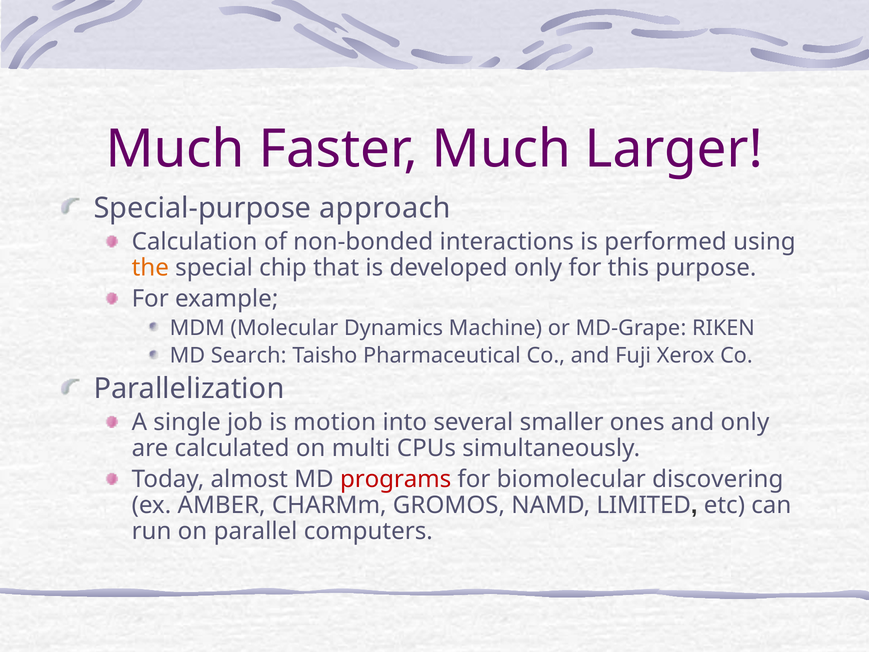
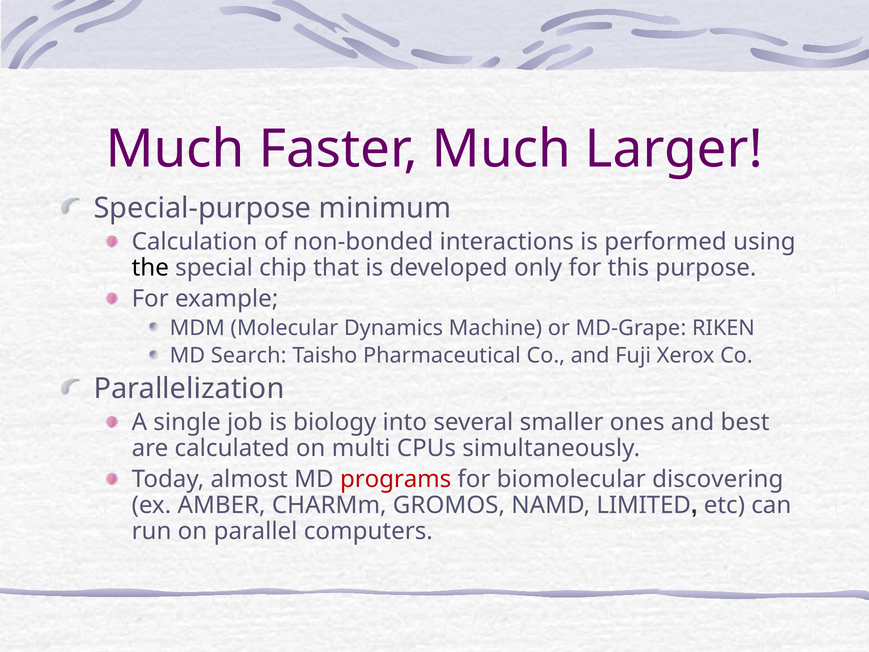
approach: approach -> minimum (385, 208)
the colour: orange -> black (150, 268)
motion: motion -> biology (335, 422)
and only: only -> best (745, 422)
